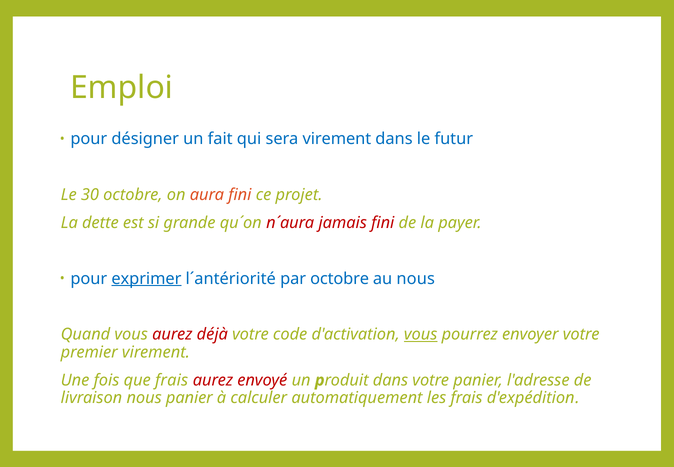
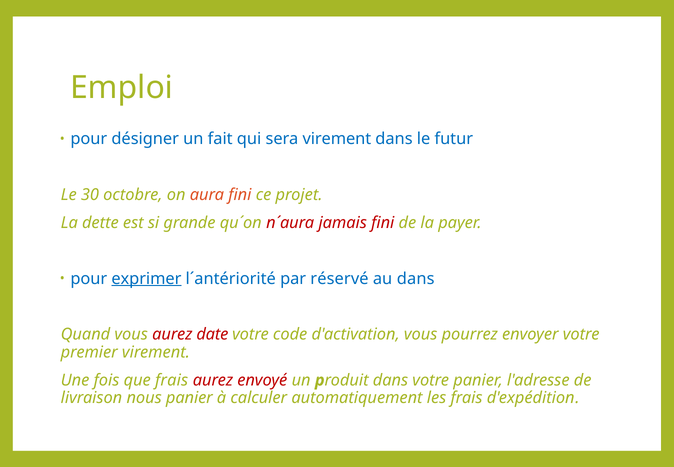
par octobre: octobre -> réservé (339, 278)
au nous: nous -> dans (416, 278)
déjà: déjà -> date (212, 334)
vous underline: present -> none (421, 334)
